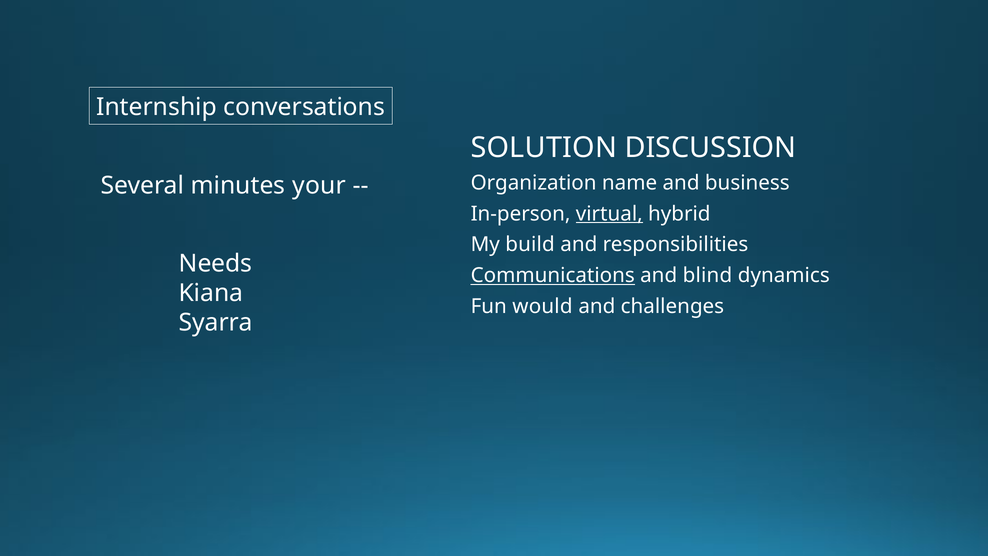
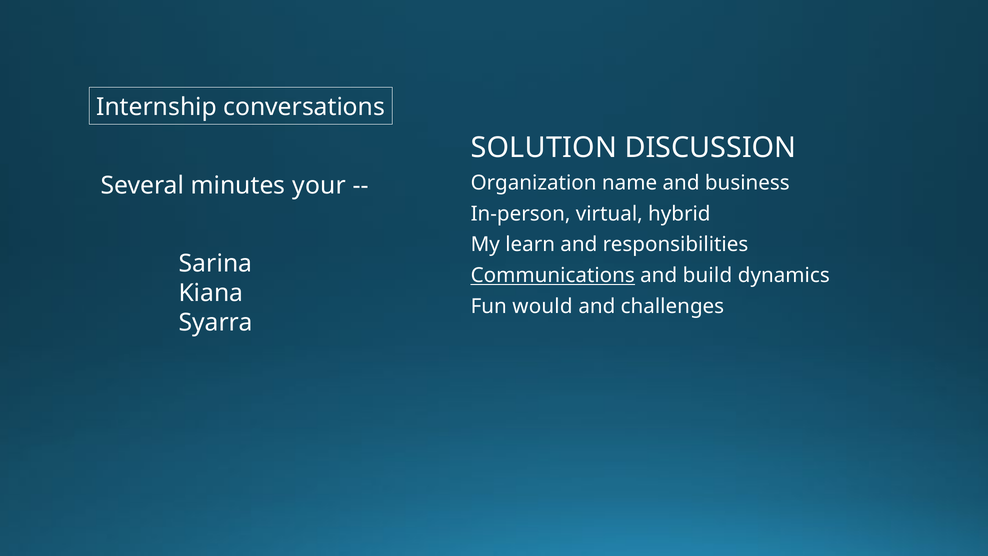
virtual underline: present -> none (609, 214)
build: build -> learn (530, 245)
Needs: Needs -> Sarina (215, 263)
blind: blind -> build (707, 275)
